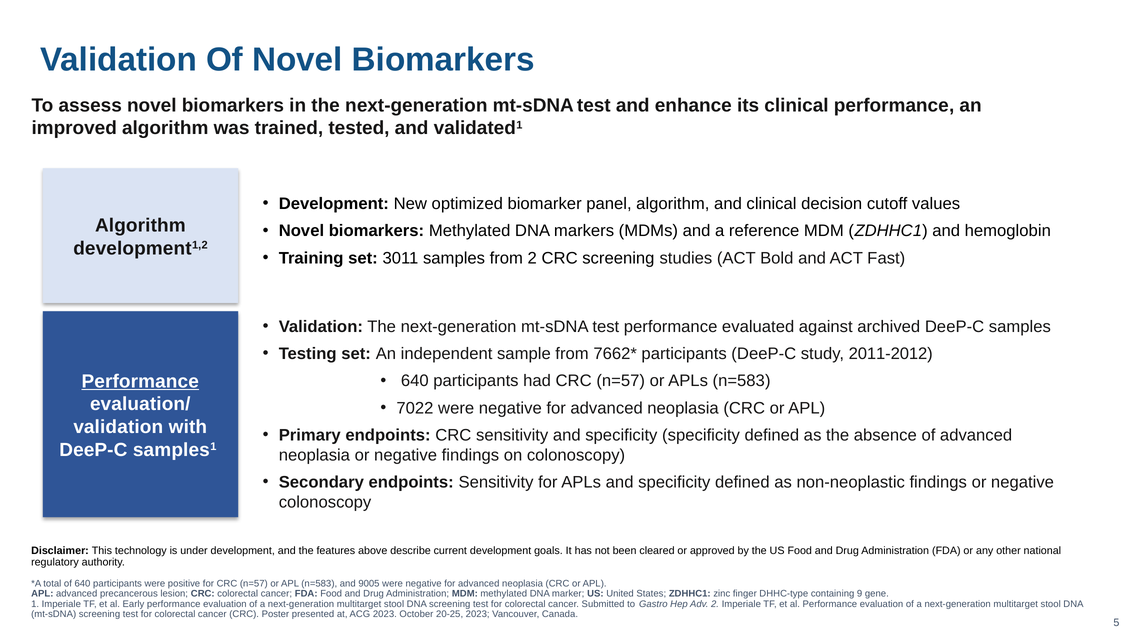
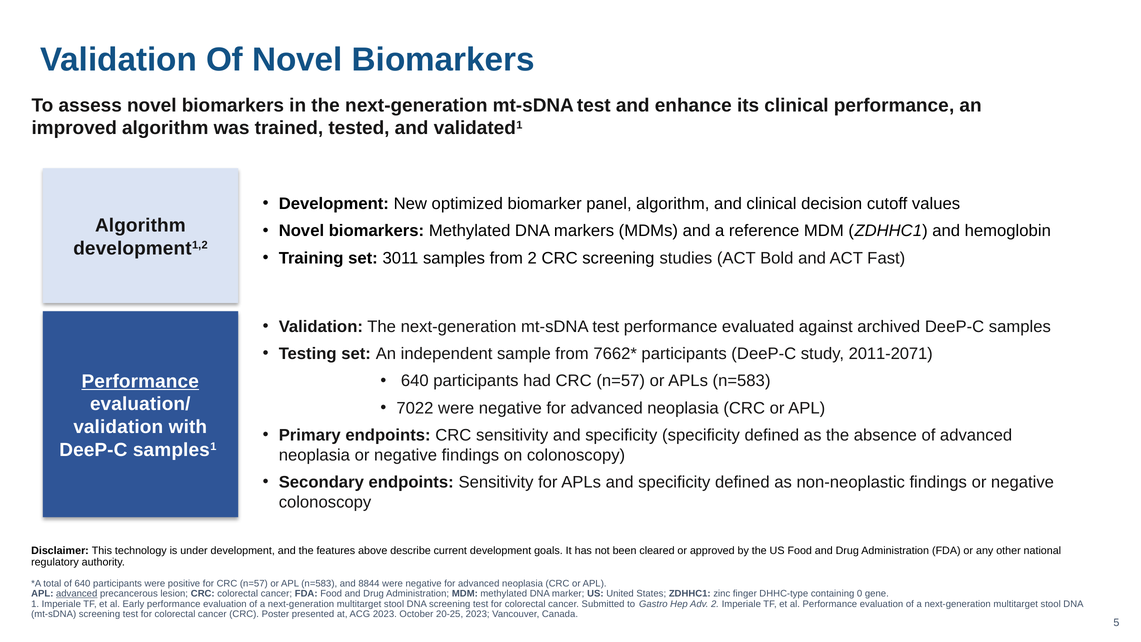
2011-2012: 2011-2012 -> 2011-2071 (891, 354)
9005: 9005 -> 8844 (369, 583)
advanced underline: none -> present (77, 594)
9: 9 -> 0 (860, 594)
